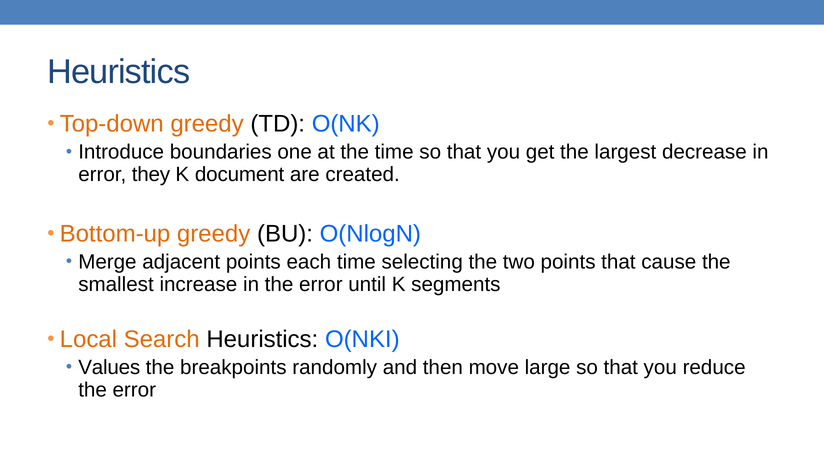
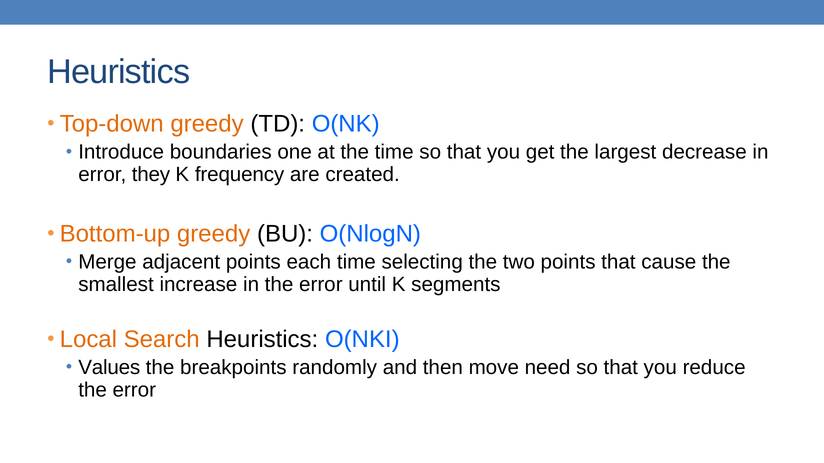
document: document -> frequency (240, 175)
large: large -> need (548, 368)
